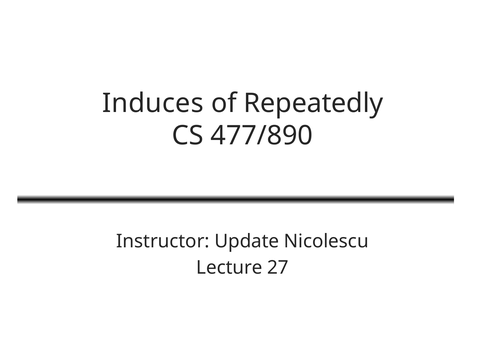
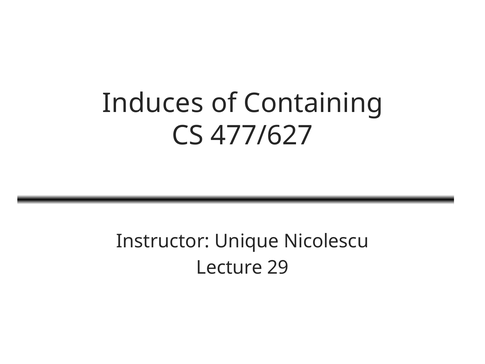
Repeatedly: Repeatedly -> Containing (313, 103)
477/890: 477/890 -> 477/627 (262, 136)
Update: Update -> Unique (247, 241)
27: 27 -> 29 (278, 267)
